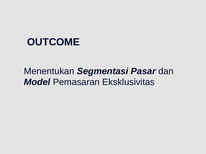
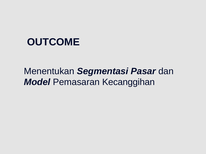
Eksklusivitas: Eksklusivitas -> Kecanggihan (129, 82)
